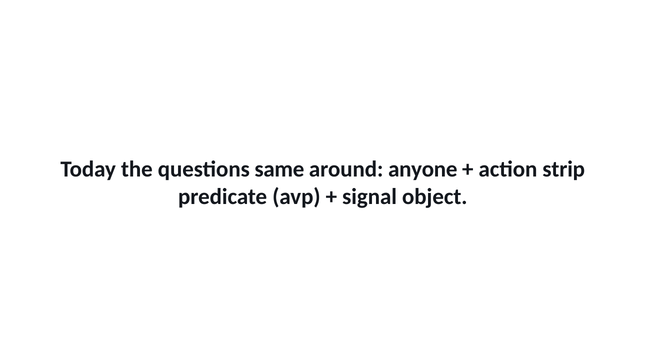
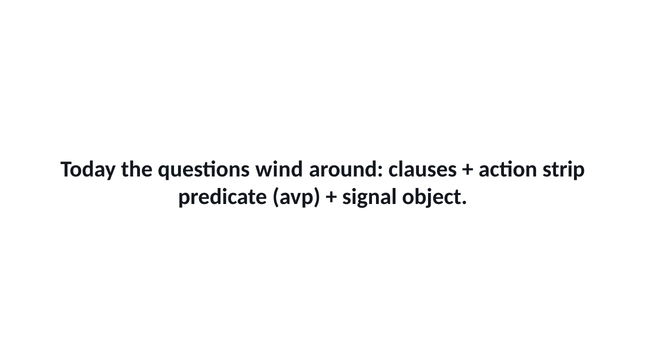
same: same -> wind (279, 170)
anyone: anyone -> clauses (423, 170)
